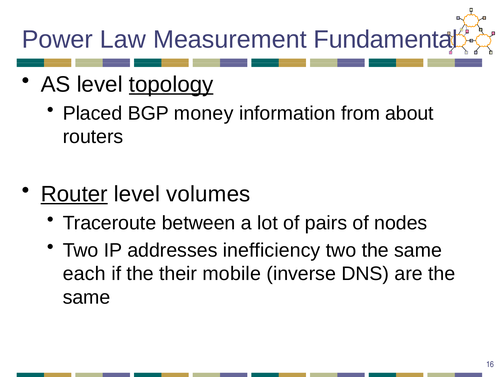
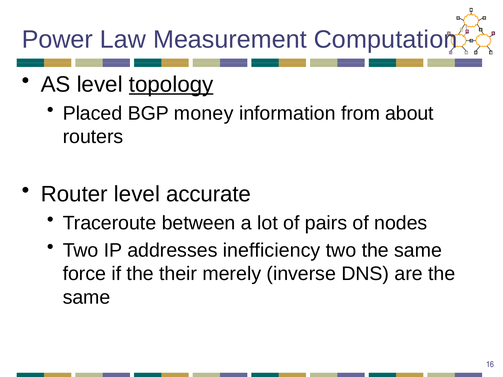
Fundamental: Fundamental -> Computation (386, 39)
Router underline: present -> none (74, 194)
volumes: volumes -> accurate (208, 194)
each: each -> force (84, 274)
mobile: mobile -> merely (232, 274)
